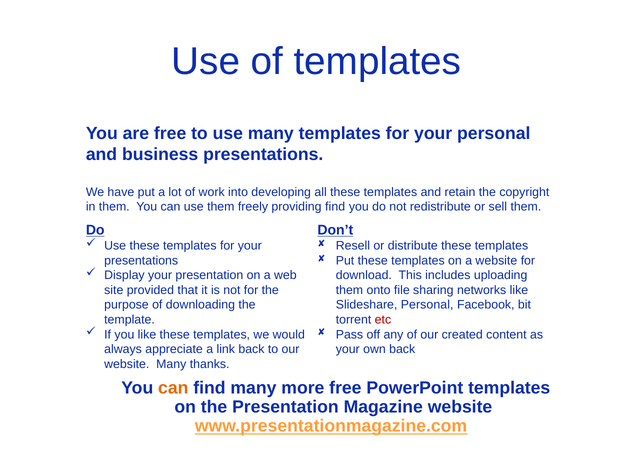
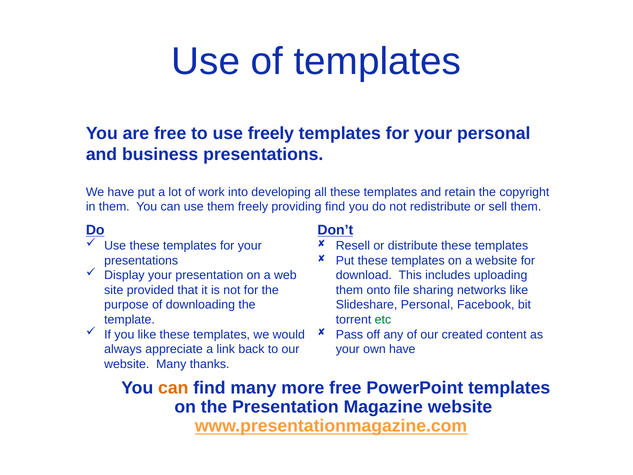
use many: many -> freely (271, 133)
etc colour: red -> green (383, 319)
own back: back -> have (402, 349)
